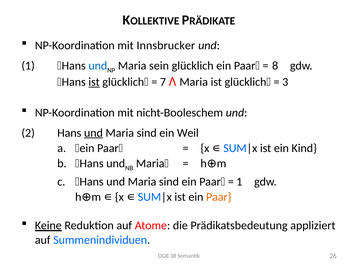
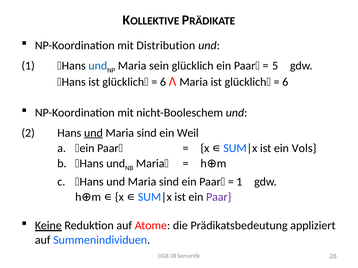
Innsbrucker: Innsbrucker -> Distribution (166, 46)
8: 8 -> 5 (275, 66)
ist underline: present -> none (94, 82)
7: 7 -> 6 (163, 82)
3: 3 -> 6 (285, 82)
Kind: Kind -> Vols (304, 148)
Paar colour: orange -> purple (219, 197)
